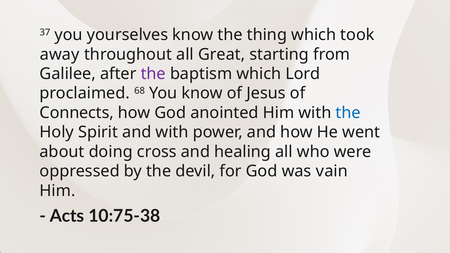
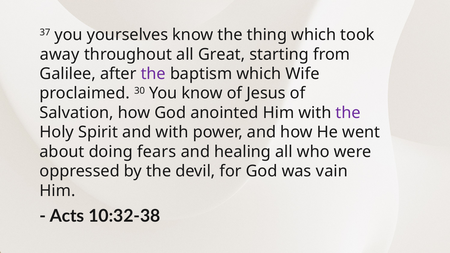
Lord: Lord -> Wife (303, 74)
68: 68 -> 30 (140, 91)
Connects: Connects -> Salvation (77, 113)
the colour: blue -> purple (348, 113)
cross: cross -> fears (157, 152)
10:75-38: 10:75-38 -> 10:32-38 (124, 216)
